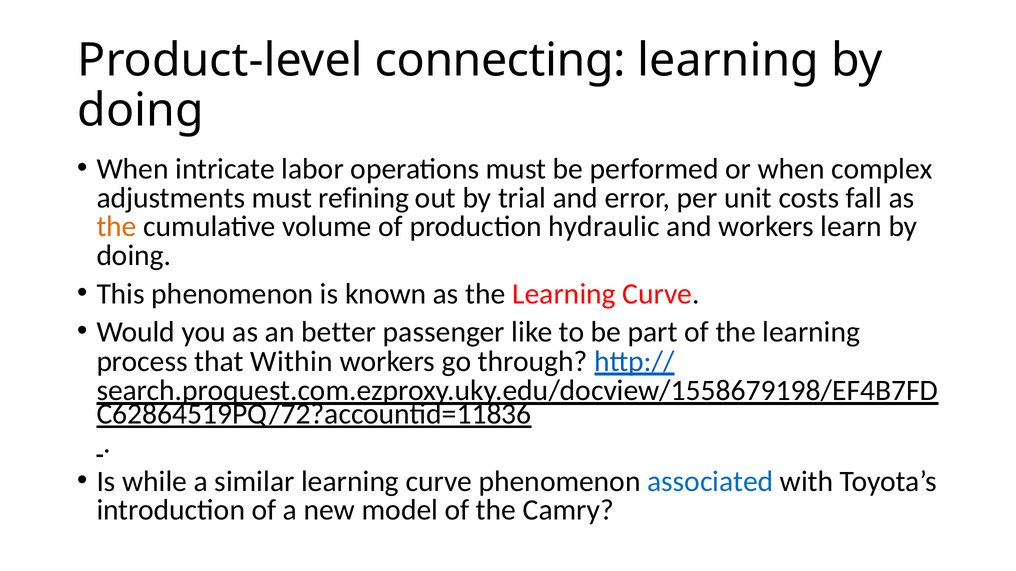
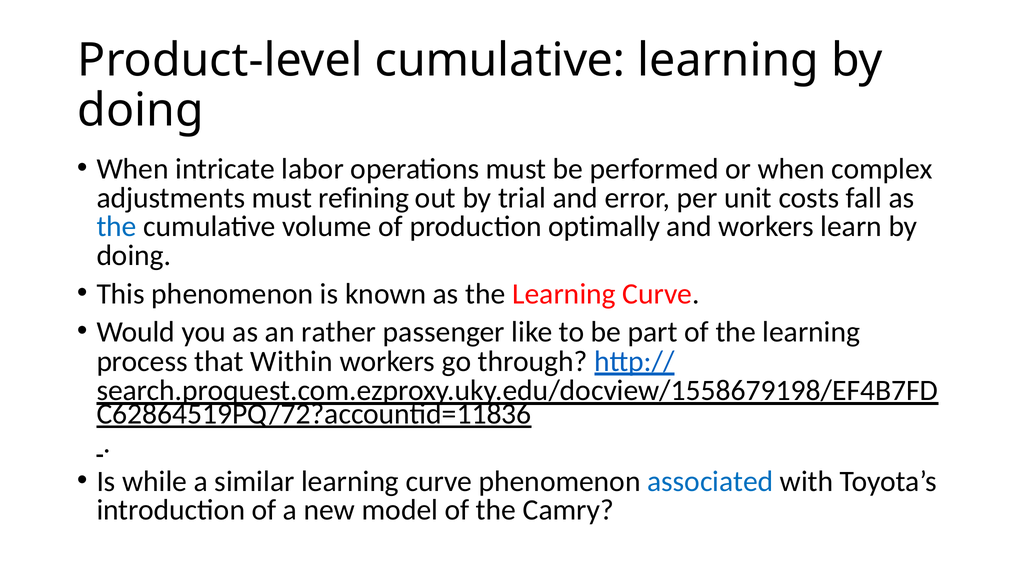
Product-level connecting: connecting -> cumulative (500, 60)
the colour: orange -> blue (117, 227)
hydraulic: hydraulic -> optimally (604, 227)
better: better -> rather (339, 332)
